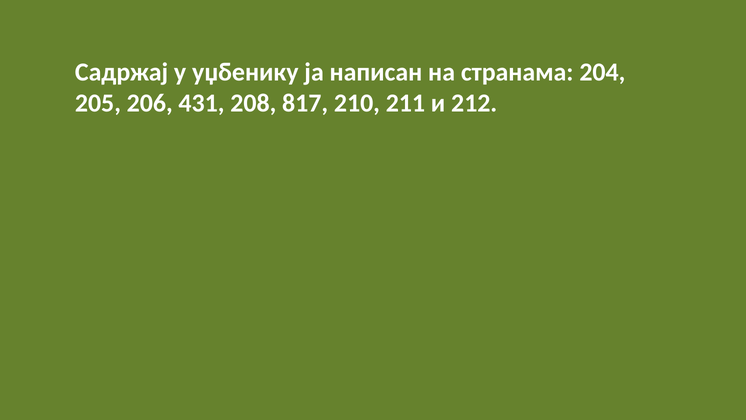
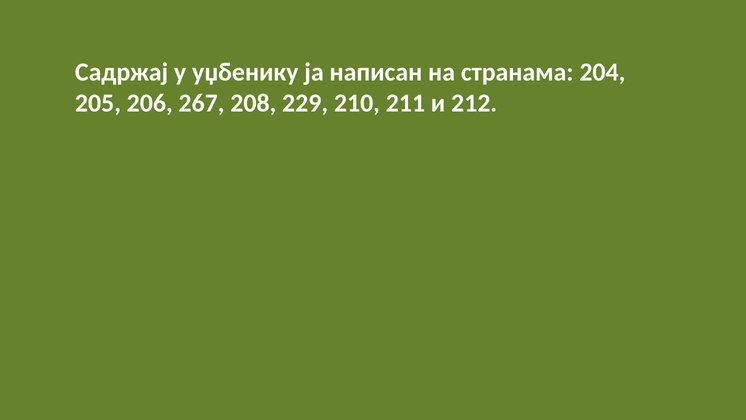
431: 431 -> 267 (201, 103)
817: 817 -> 229 (305, 103)
